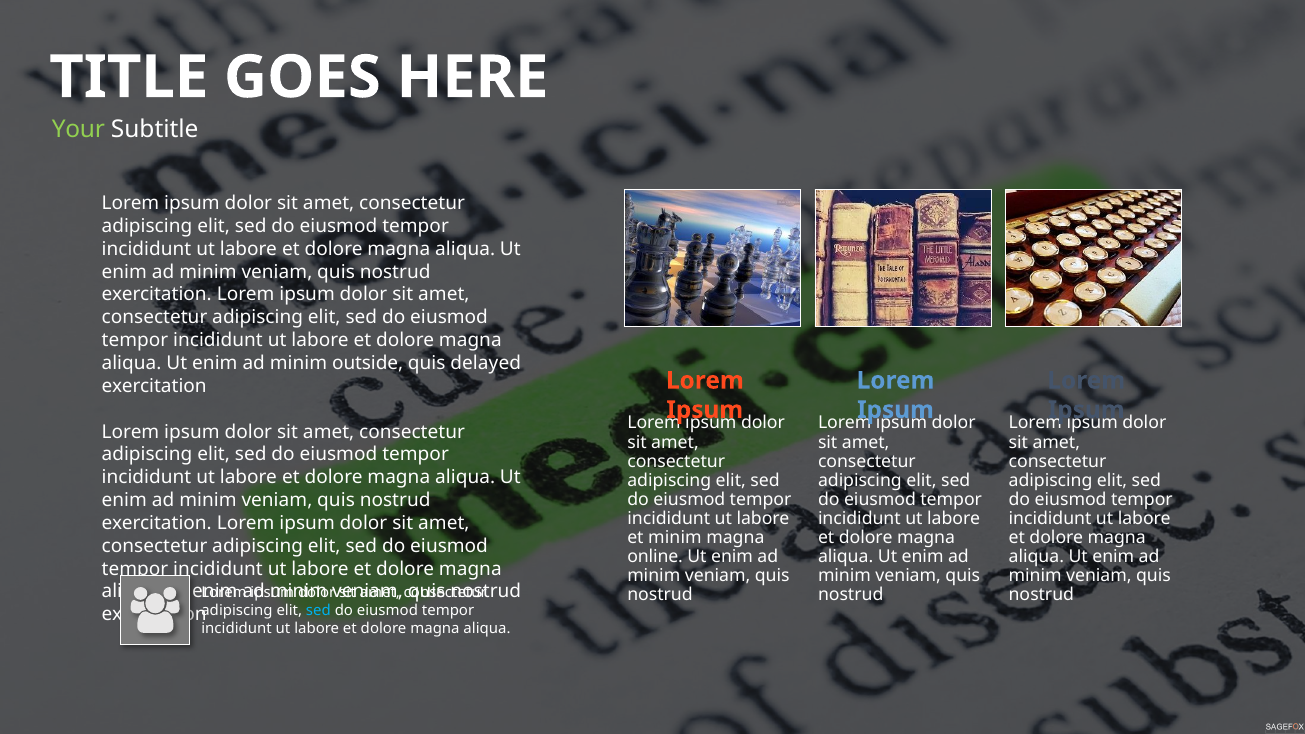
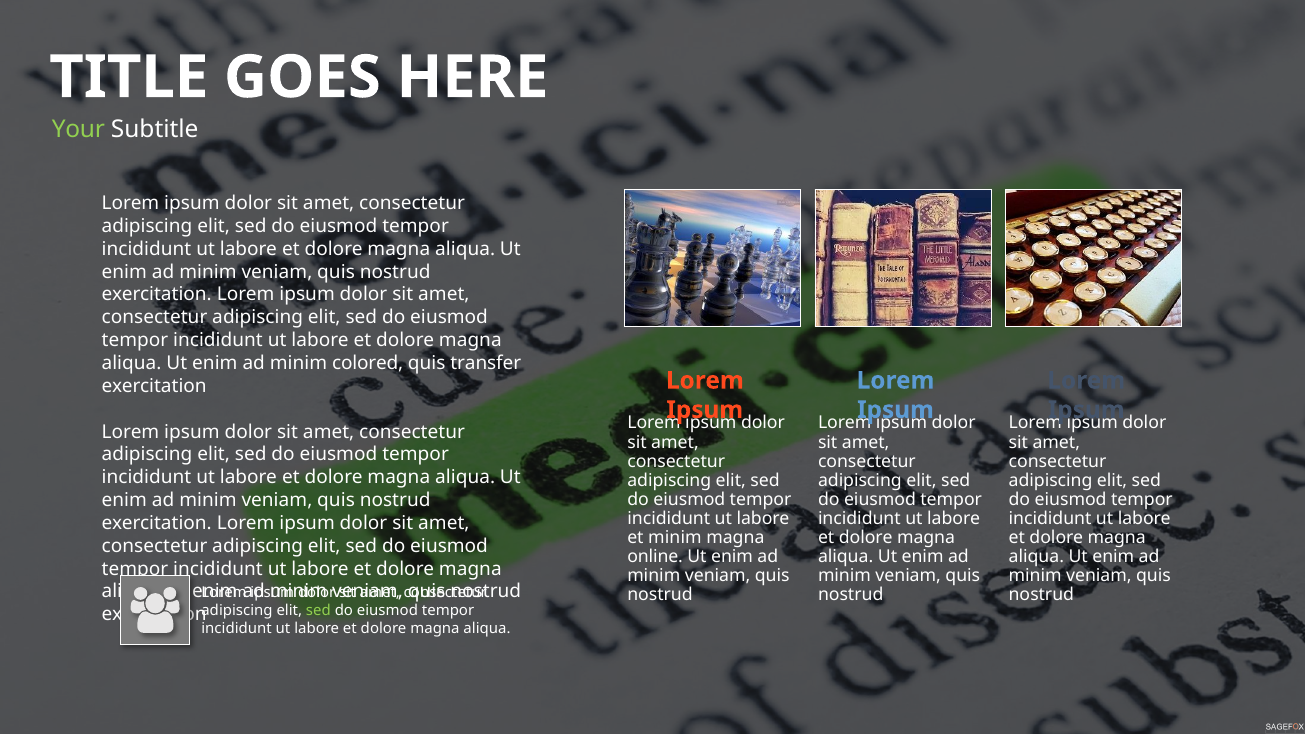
outside: outside -> colored (368, 363)
delayed: delayed -> transfer (486, 363)
sed colour: light blue -> light green (318, 611)
